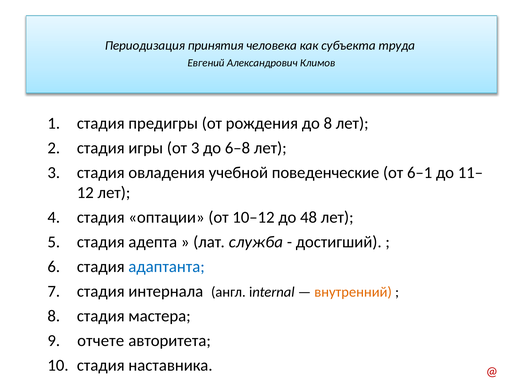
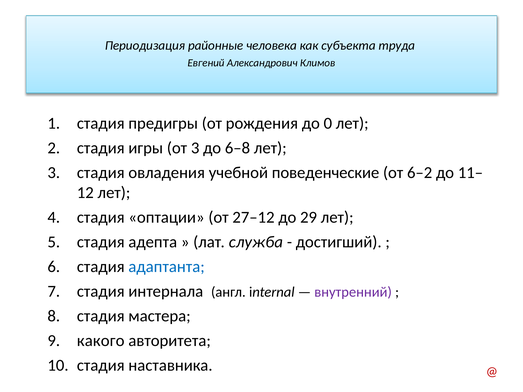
принятия: принятия -> районные (216, 45)
до 8: 8 -> 0 (328, 123)
6–1: 6–1 -> 6–2 (420, 173)
10–12: 10–12 -> 27–12 (253, 218)
48: 48 -> 29 (309, 218)
внутренний colour: orange -> purple (353, 292)
отчете: отчете -> какого (101, 341)
